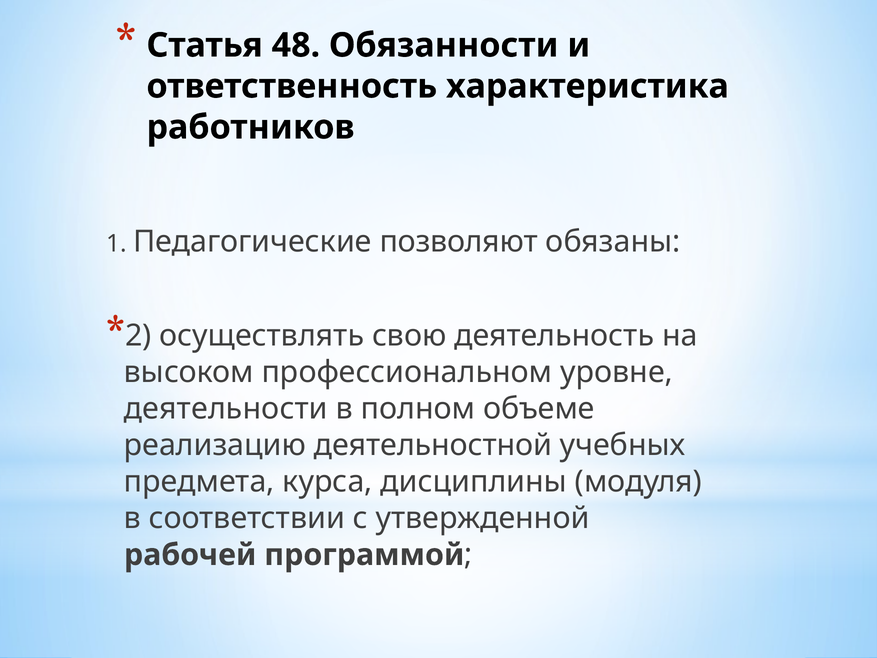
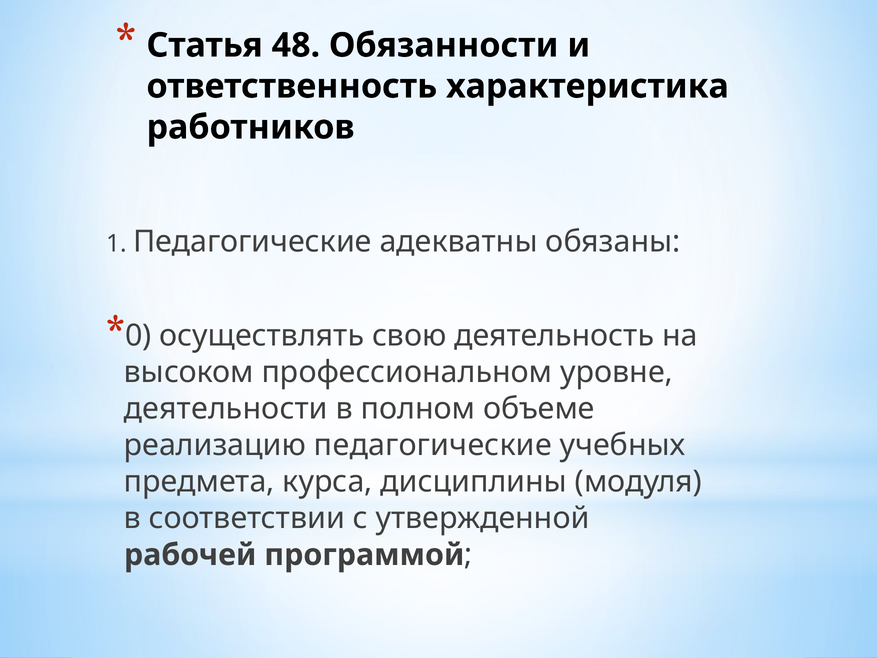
позволяют: позволяют -> адекватны (459, 241)
2: 2 -> 0 (138, 336)
реализацию деятельностной: деятельностной -> педагогические (433, 445)
